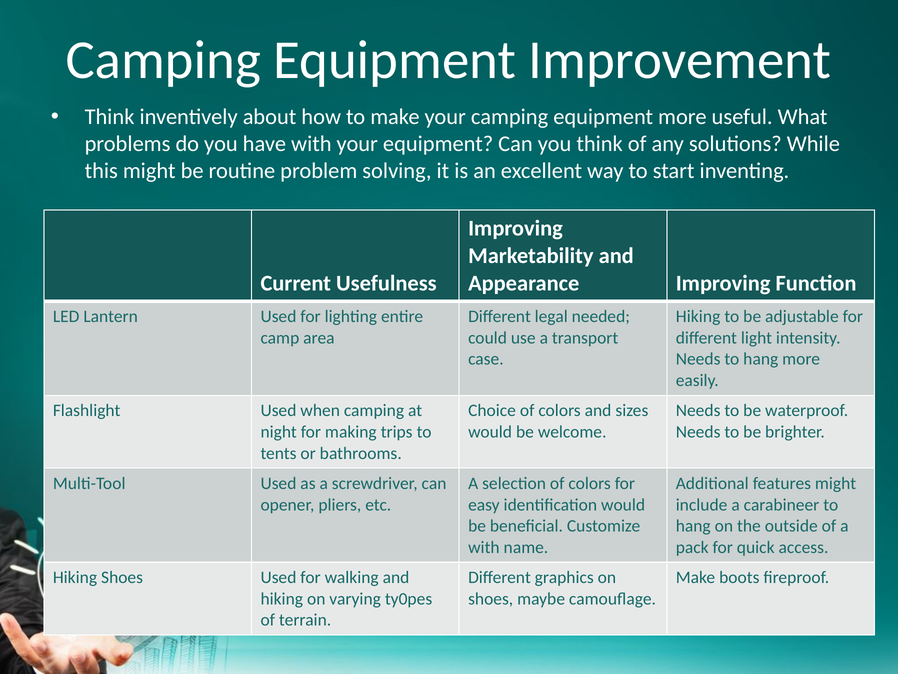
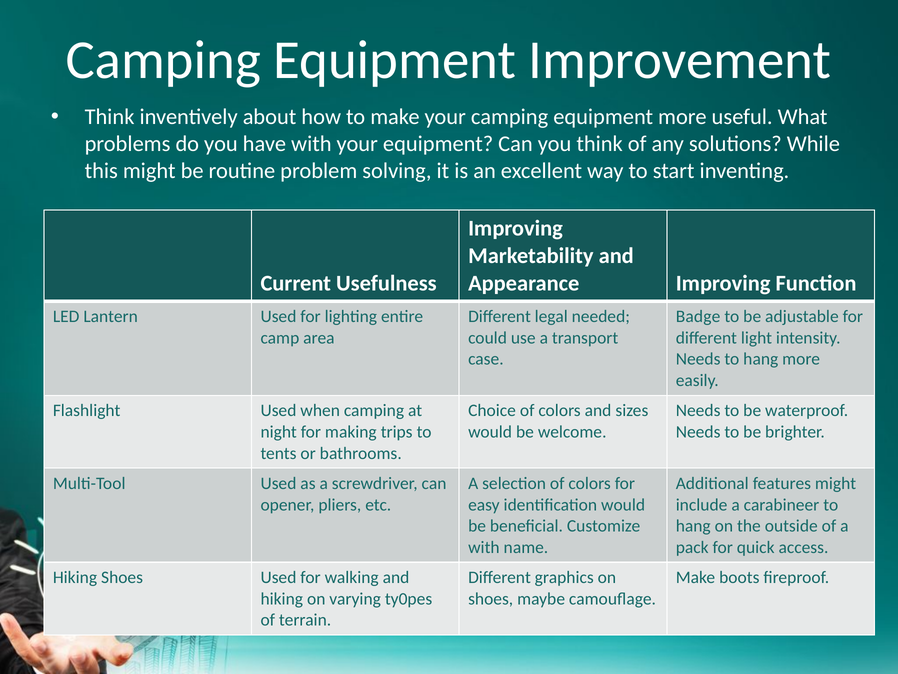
Hiking: Hiking -> Badge (698, 316)
